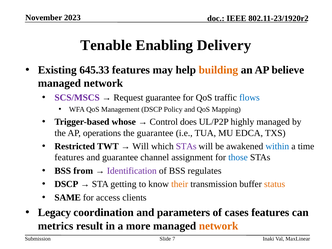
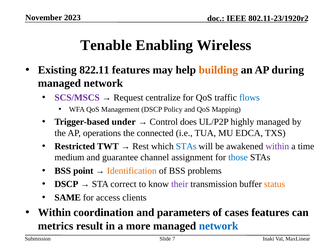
Delivery: Delivery -> Wireless (224, 45)
645.33: 645.33 -> 822.11 (94, 70)
believe: believe -> during (288, 70)
Request guarantee: guarantee -> centralize (163, 98)
whose: whose -> under (124, 122)
the guarantee: guarantee -> connected (155, 133)
Will: Will -> Rest (141, 146)
STAs colour: purple -> blue (186, 146)
within colour: blue -> purple (277, 146)
features: features -> medium (69, 157)
from: from -> point (83, 171)
Identification colour: purple -> orange (132, 171)
regulates: regulates -> problems (205, 171)
getting: getting -> correct (123, 184)
their colour: orange -> purple (180, 184)
Legacy: Legacy -> Within (54, 213)
network colour: orange -> blue (219, 226)
